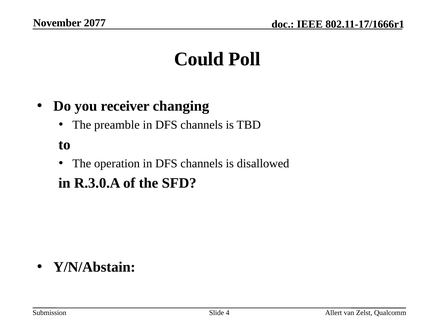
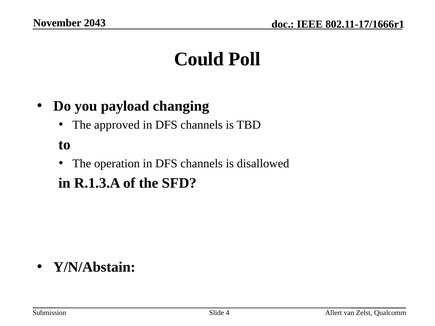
2077: 2077 -> 2043 (95, 23)
receiver: receiver -> payload (125, 106)
preamble: preamble -> approved (117, 125)
R.3.0.A: R.3.0.A -> R.1.3.A (97, 183)
